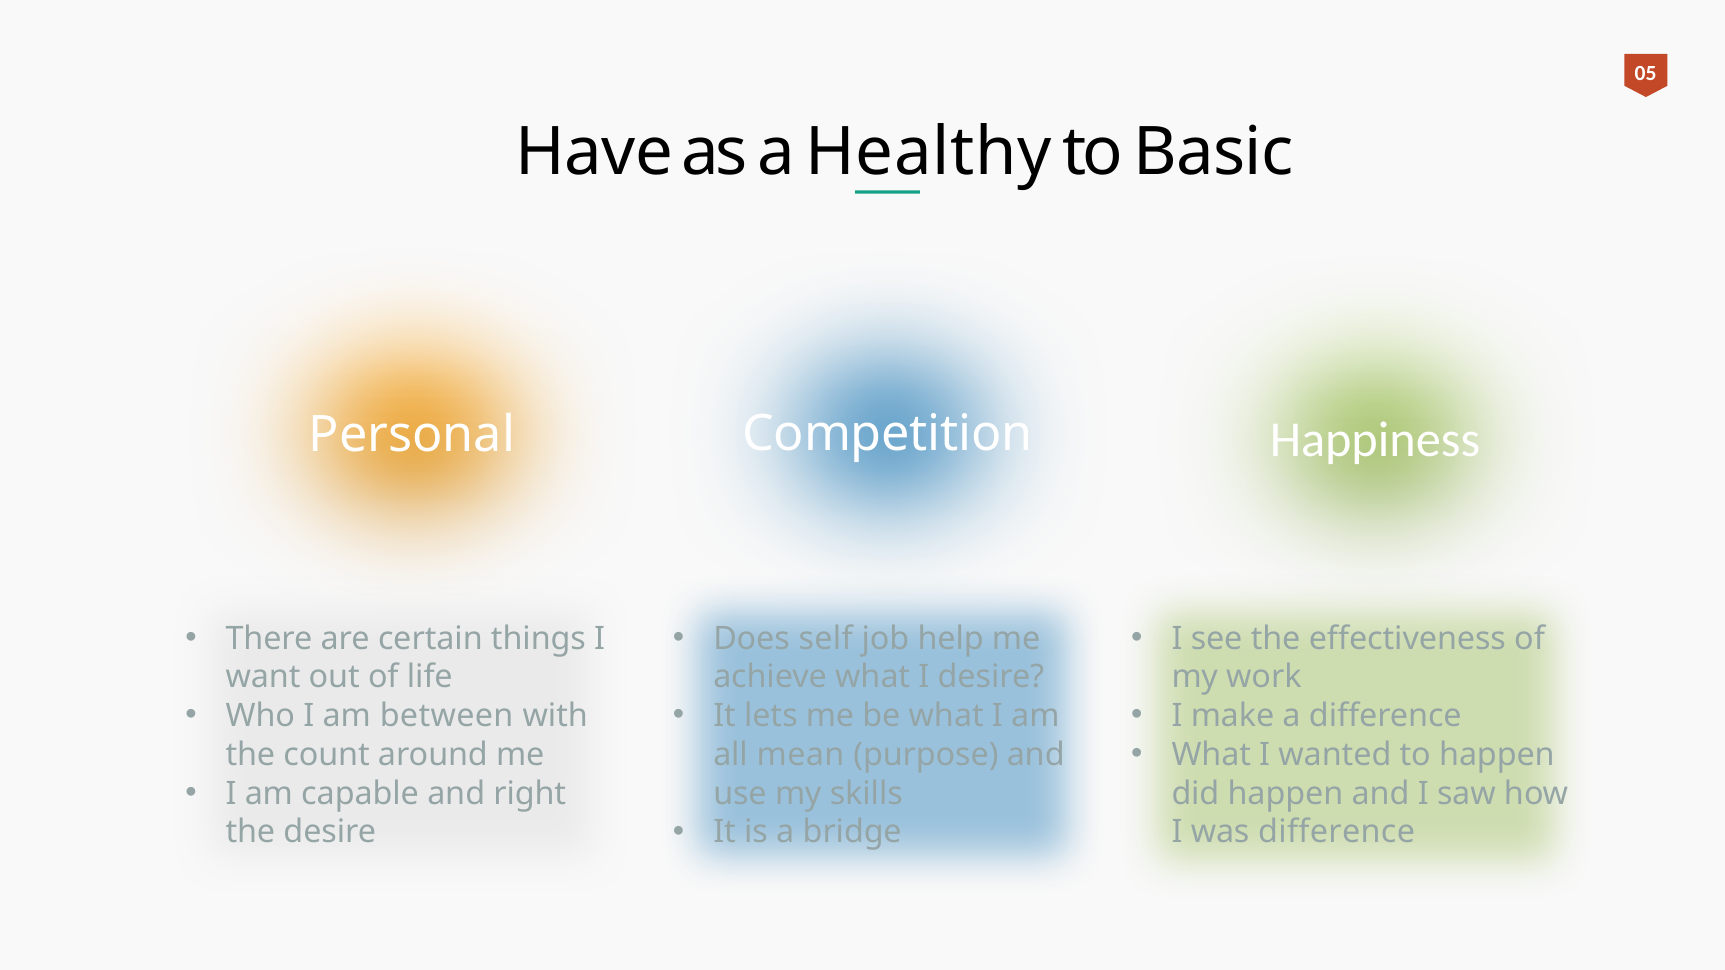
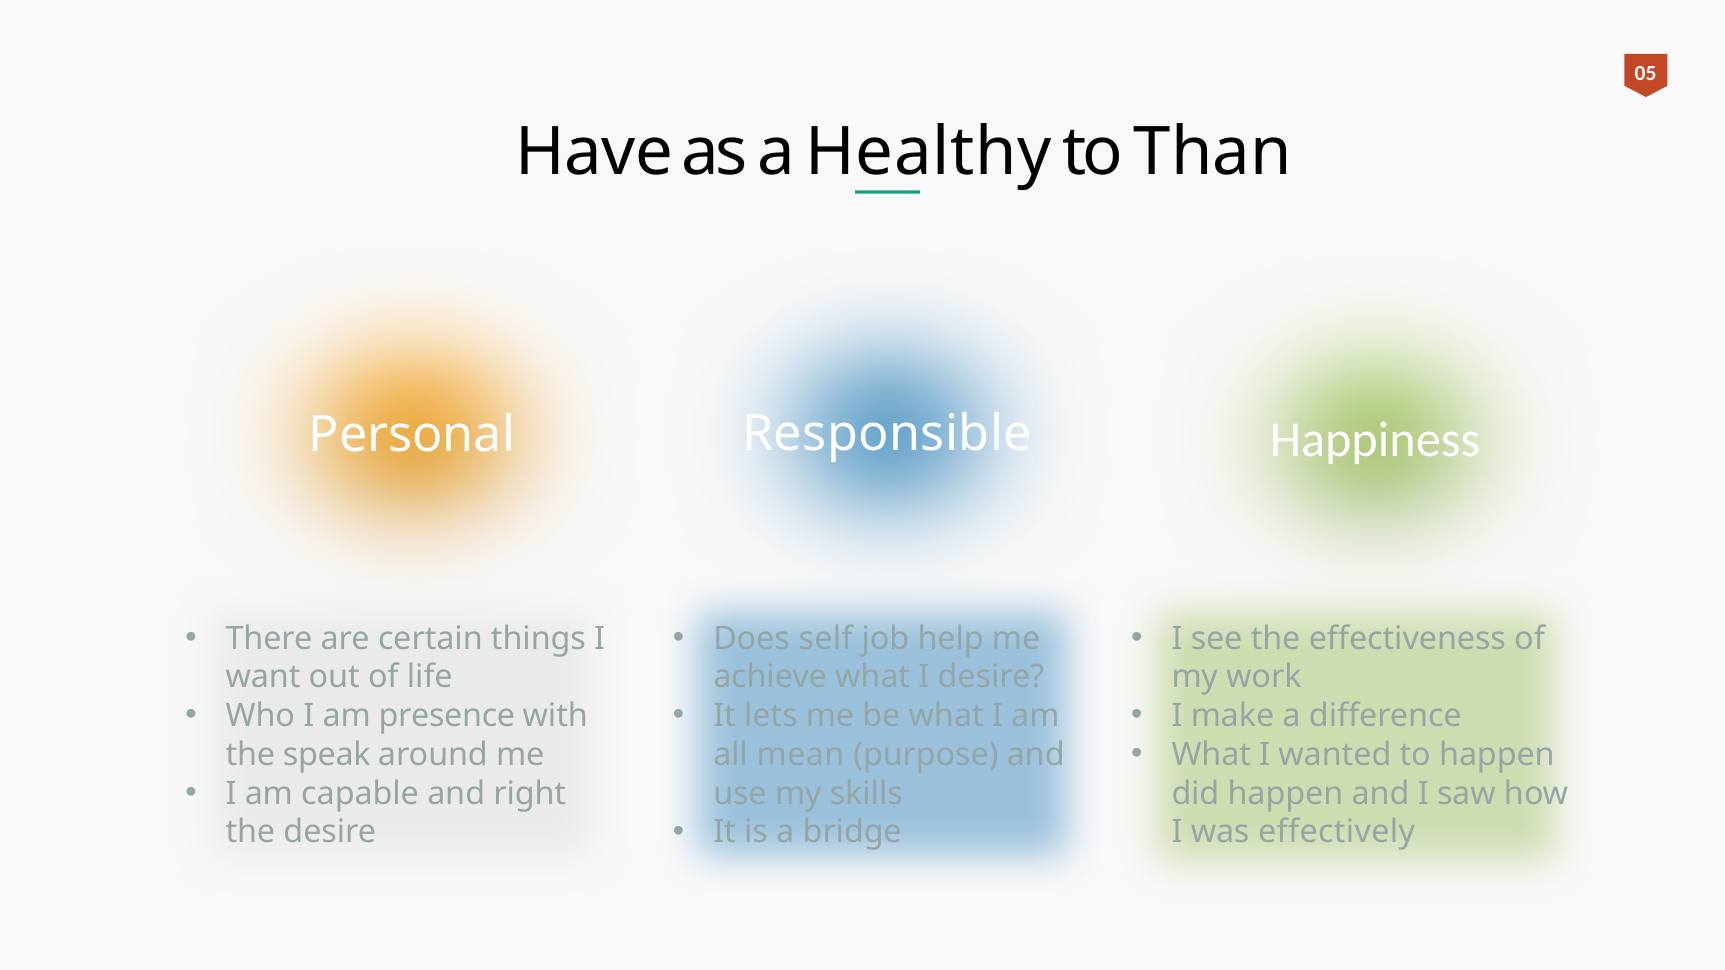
Basic: Basic -> Than (1213, 153)
Competition: Competition -> Responsible (887, 434)
between: between -> presence (447, 716)
count: count -> speak (327, 755)
was difference: difference -> effectively (1337, 833)
